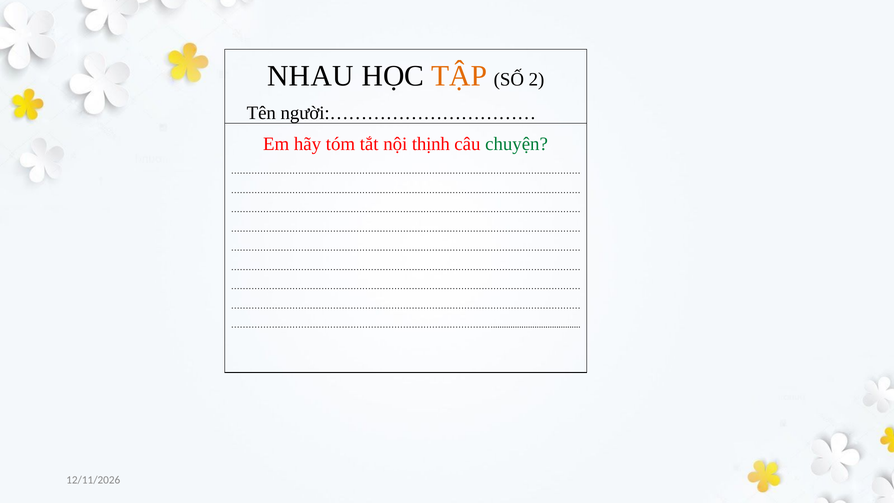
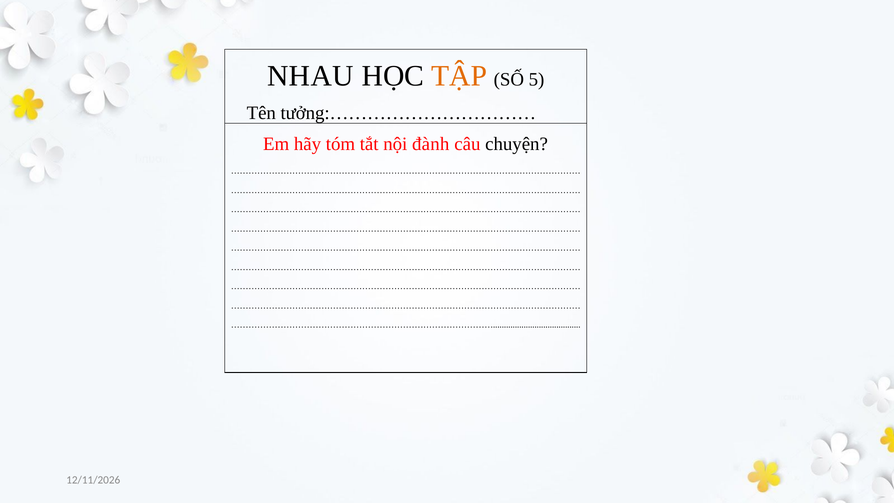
2: 2 -> 5 (537, 79)
người:……………………………: người:…………………………… -> tưởng:…………………………… (408, 113)
thịnh: thịnh -> đành (431, 144)
chuyện colour: green -> black (517, 144)
